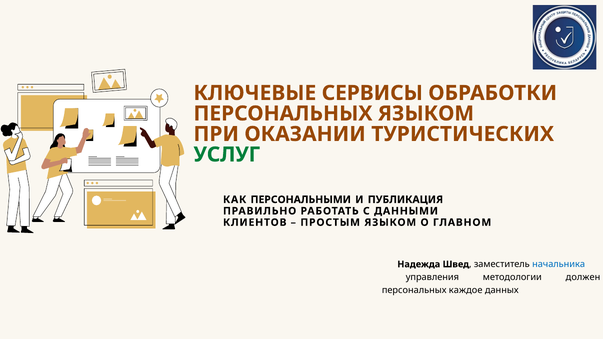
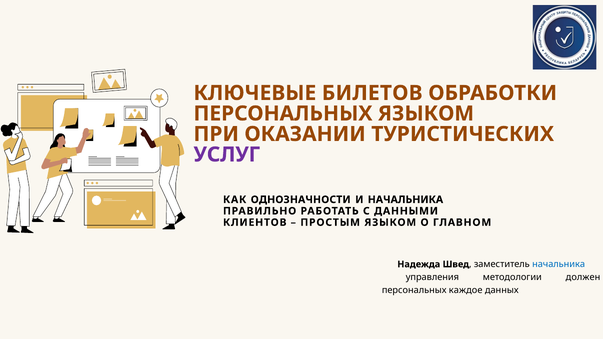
СЕРВИСЫ: СЕРВИСЫ -> БИЛЕТОВ (372, 93)
УСЛУГ colour: green -> purple (227, 155)
ПЕРСОНАЛЬНЫМИ: ПЕРСОНАЛЬНЫМИ -> ОДНОЗНАЧНОСТИ (301, 200)
И ПУБЛИКАЦИЯ: ПУБЛИКАЦИЯ -> НАЧАЛЬНИКА (405, 200)
